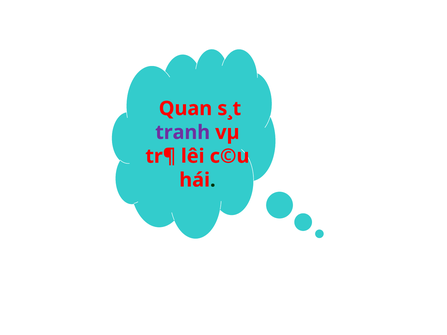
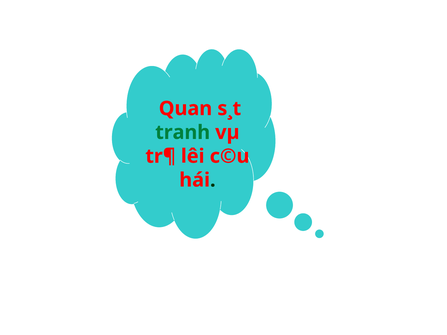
tranh colour: purple -> green (183, 132)
